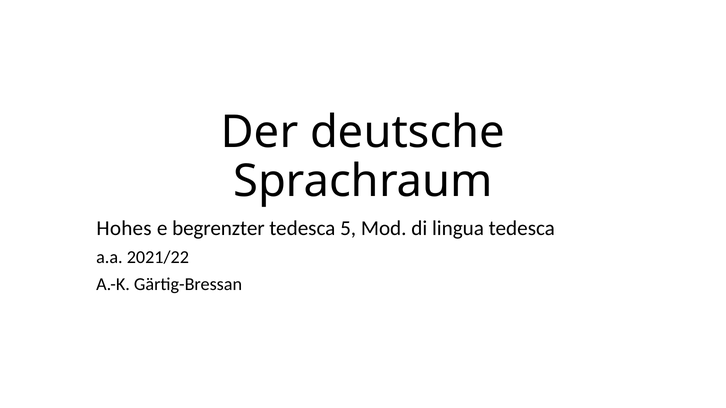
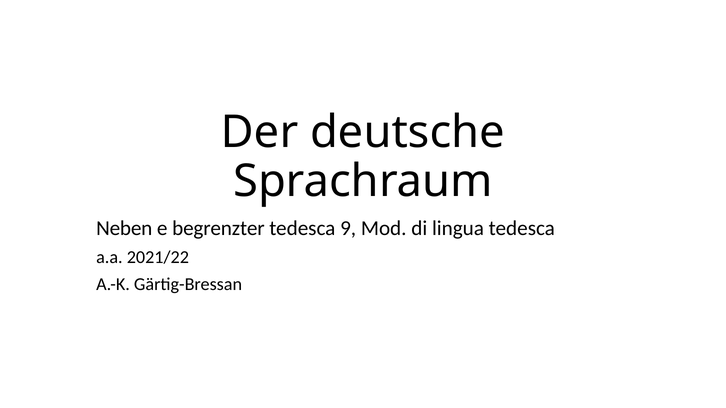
Hohes: Hohes -> Neben (124, 229)
5: 5 -> 9 (348, 229)
